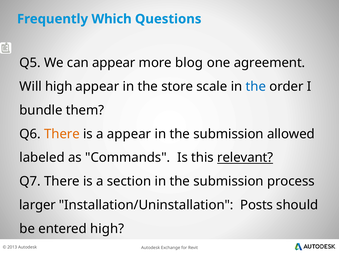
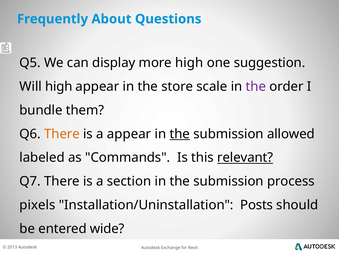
Which: Which -> About (111, 19)
can appear: appear -> display (114, 63)
more blog: blog -> high (189, 63)
agreement: agreement -> suggestion (270, 63)
the colour: blue -> purple (256, 87)
the underline: none -> present (180, 134)
larger: larger -> pixels (37, 205)
entered high: high -> wide (107, 229)
